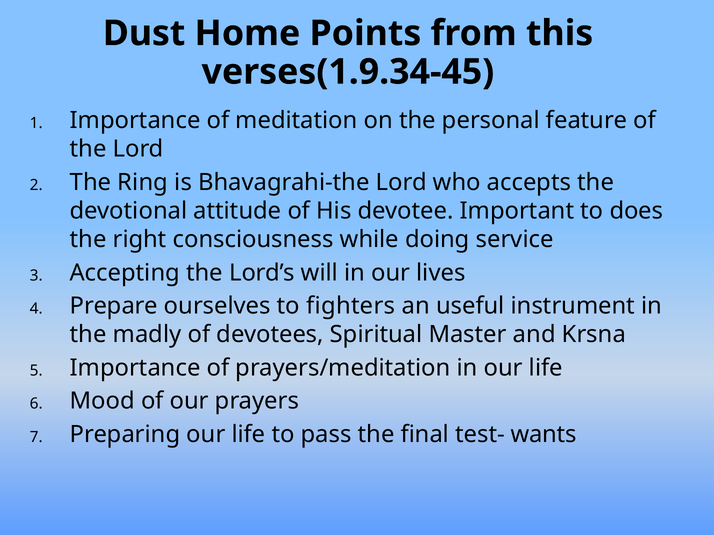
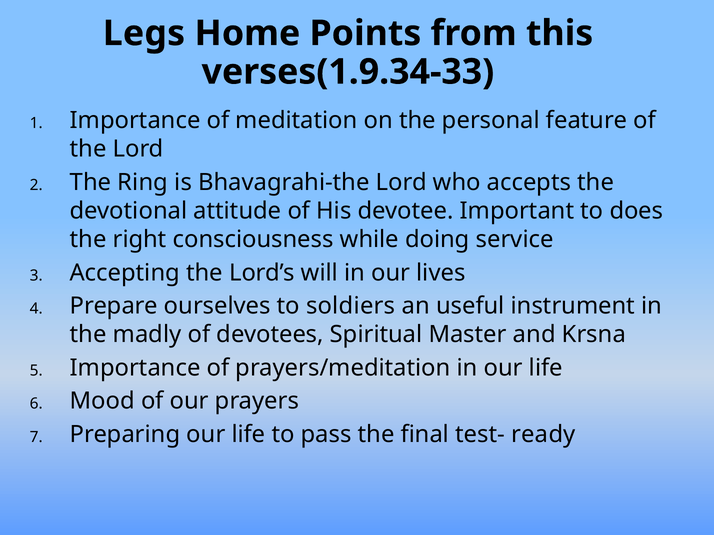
Dust: Dust -> Legs (144, 33)
verses(1.9.34-45: verses(1.9.34-45 -> verses(1.9.34-33 (348, 72)
fighters: fighters -> soldiers (351, 306)
wants: wants -> ready (543, 435)
